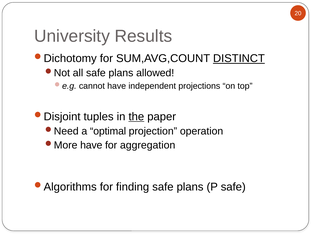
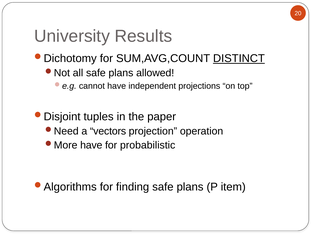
the underline: present -> none (136, 116)
optimal: optimal -> vectors (108, 131)
aggregation: aggregation -> probabilistic (148, 145)
P safe: safe -> item (233, 186)
